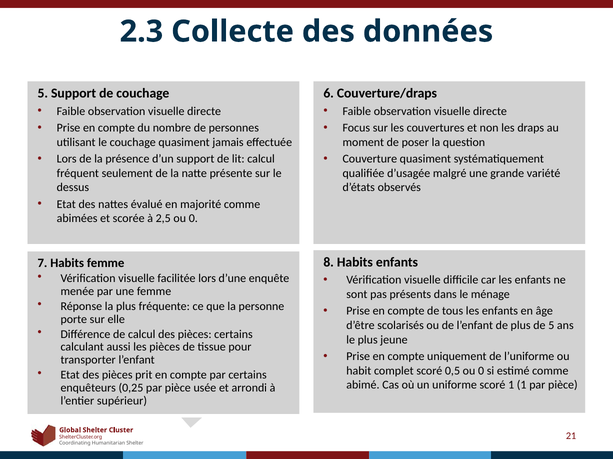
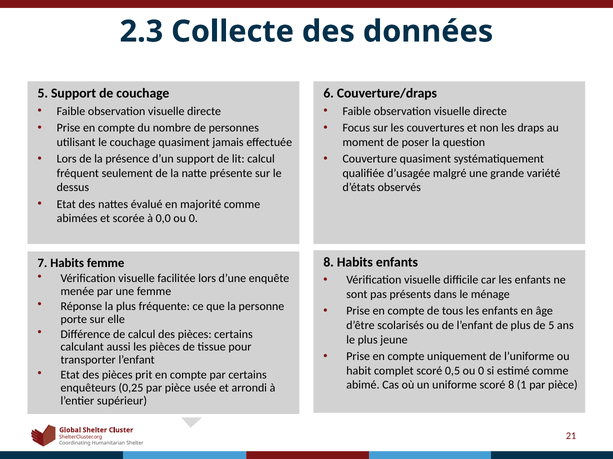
2,5: 2,5 -> 0,0 (163, 219)
scoré 1: 1 -> 8 (511, 386)
